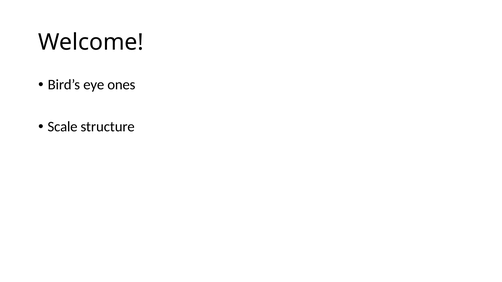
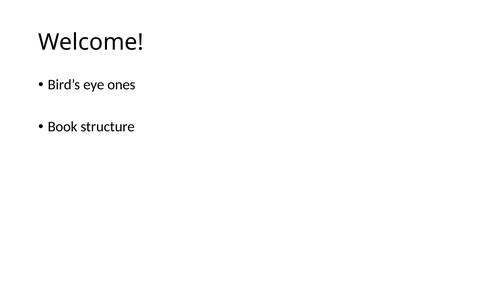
Scale: Scale -> Book (63, 127)
